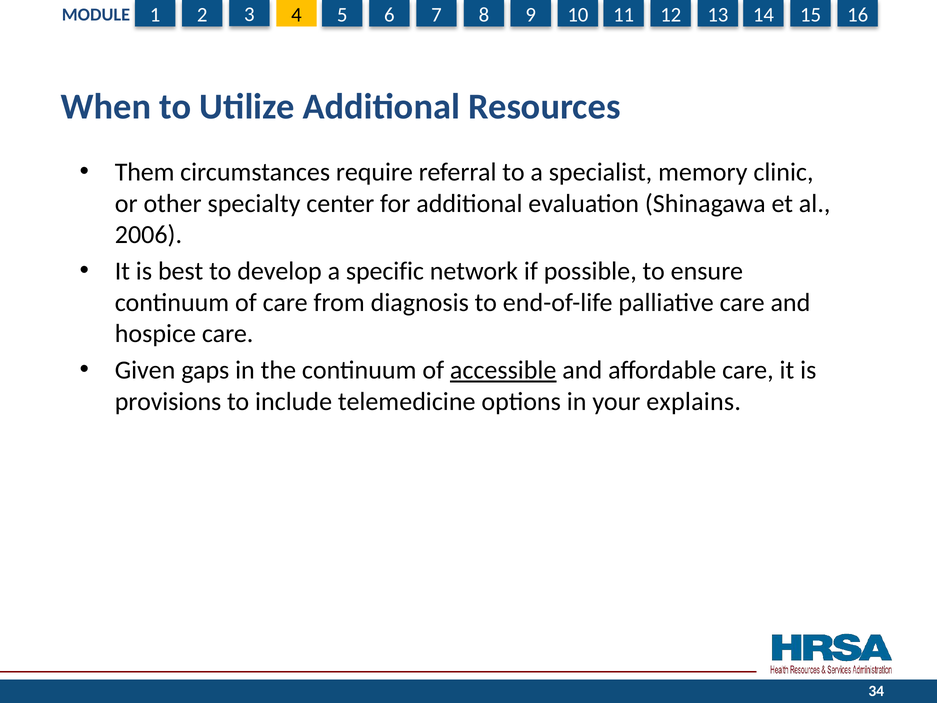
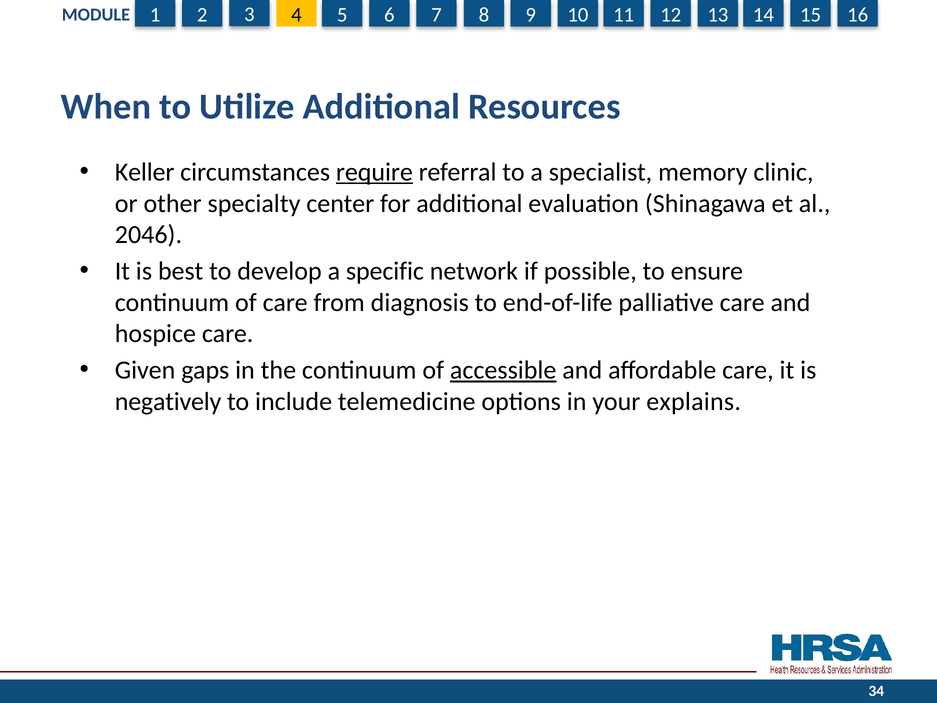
Them: Them -> Keller (145, 172)
require underline: none -> present (374, 172)
2006: 2006 -> 2046 (148, 235)
provisions: provisions -> negatively (168, 401)
